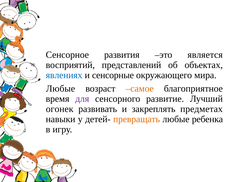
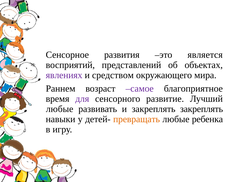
явлениях colour: blue -> purple (64, 75)
сенсорные: сенсорные -> средством (113, 75)
Любые: Любые -> Раннем (61, 88)
самое colour: orange -> purple (140, 88)
огонек: огонек -> любые (60, 109)
закреплять предметах: предметах -> закреплять (202, 109)
